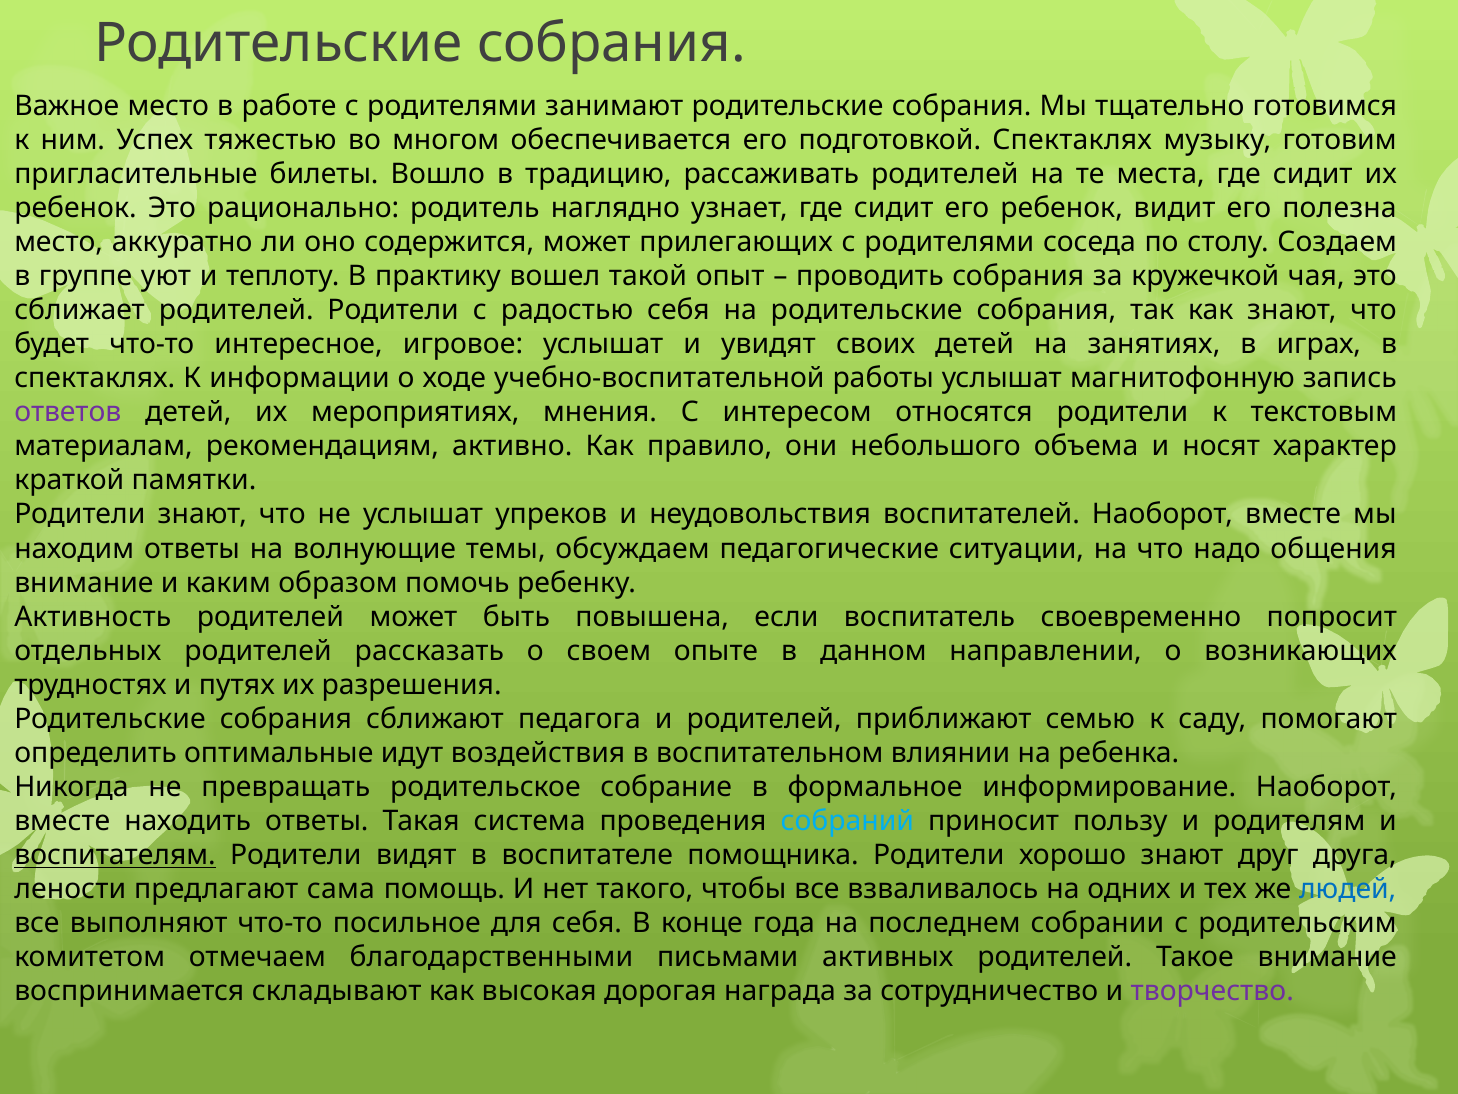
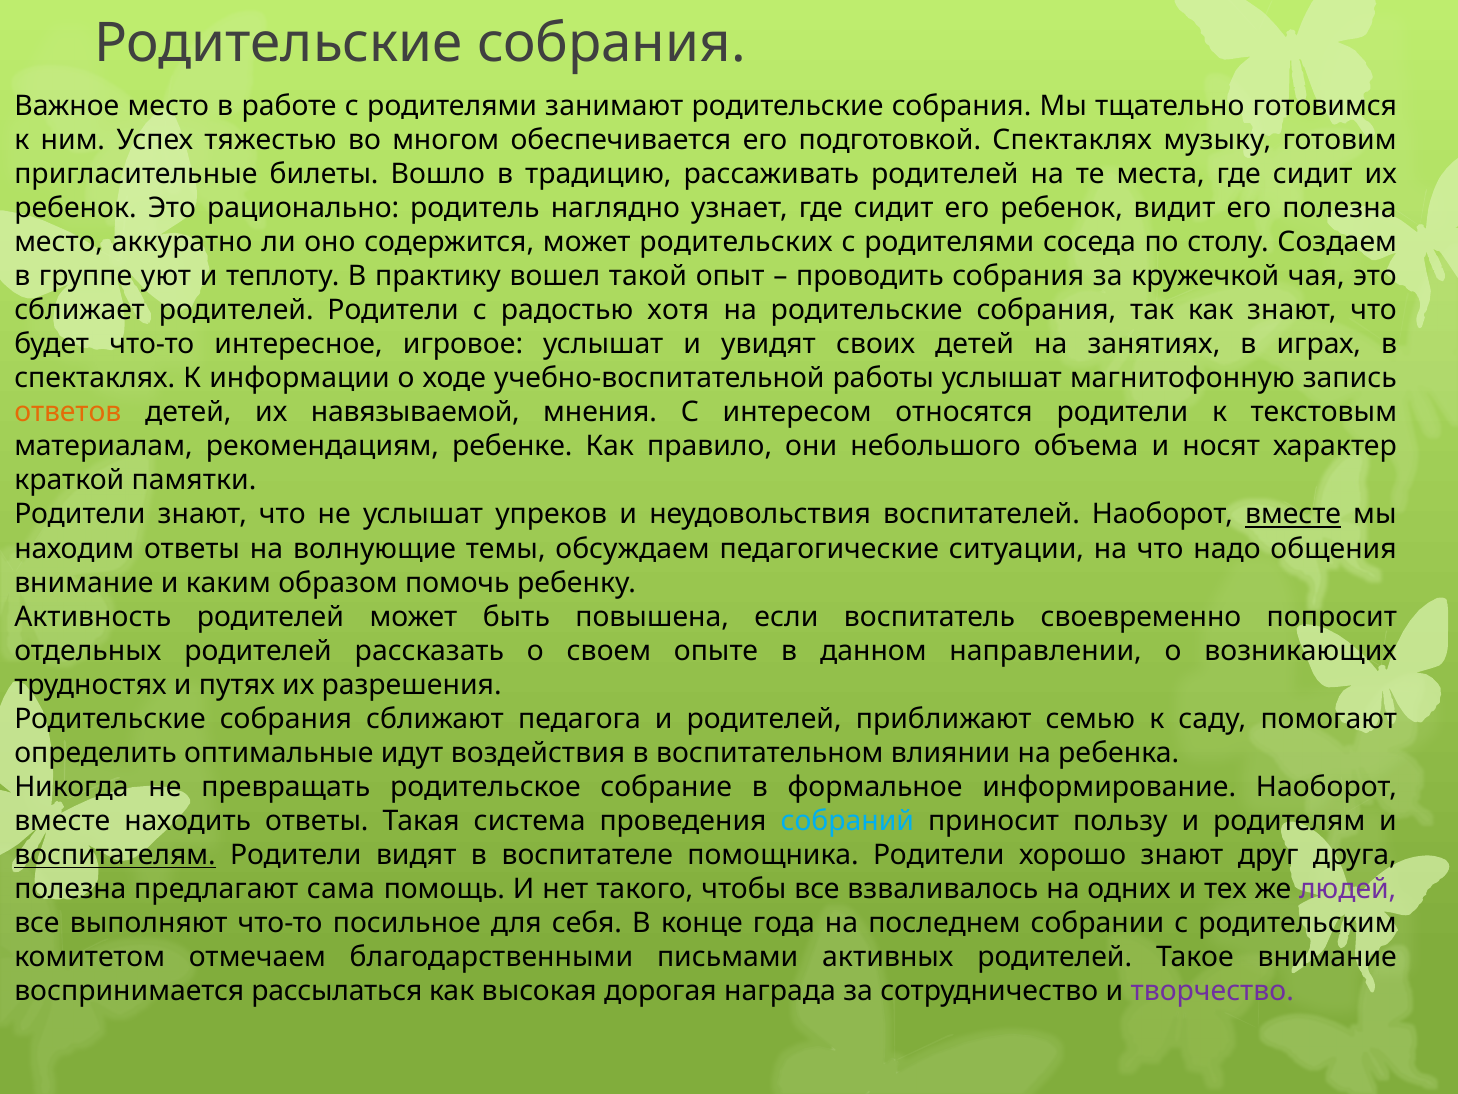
прилегающих: прилегающих -> родительских (736, 242)
радостью себя: себя -> хотя (678, 310)
ответов colour: purple -> orange (68, 412)
мероприятиях: мероприятиях -> навязываемой (415, 412)
активно: активно -> ребенке (512, 446)
вместе underline: none -> present (1293, 514)
лености: лености -> полезна (70, 889)
людей colour: blue -> purple (1348, 889)
складывают: складывают -> рассылаться (337, 991)
